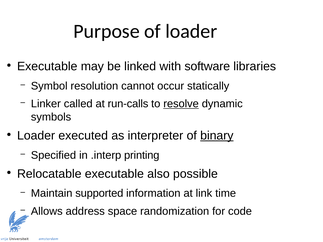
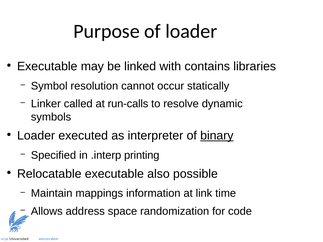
software: software -> contains (207, 66)
resolve underline: present -> none (181, 104)
supported: supported -> mappings (99, 194)
